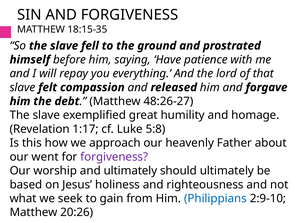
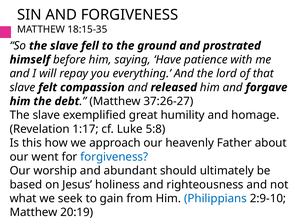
48:26-27: 48:26-27 -> 37:26-27 (169, 101)
forgiveness colour: purple -> blue (114, 157)
and ultimately: ultimately -> abundant (130, 171)
20:26: 20:26 -> 20:19 (77, 212)
